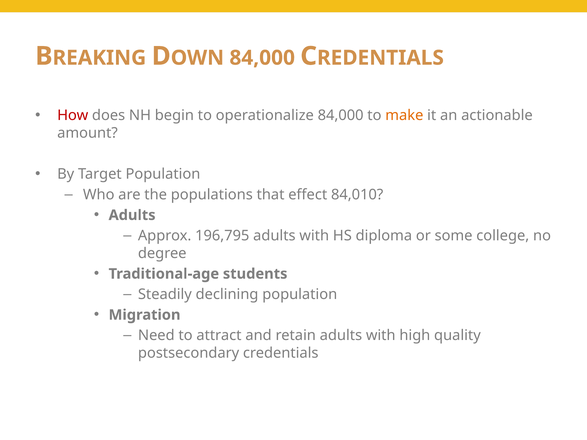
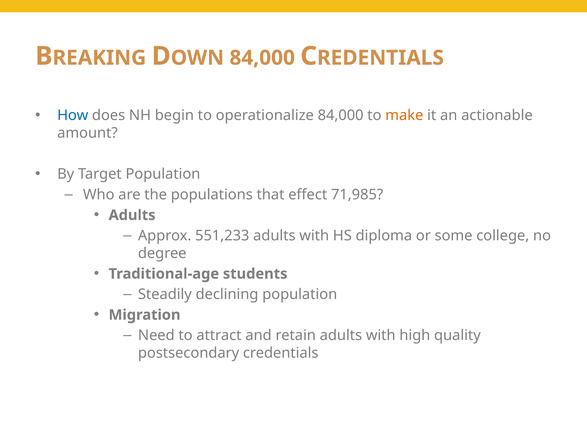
How colour: red -> blue (73, 115)
84,010: 84,010 -> 71,985 (357, 195)
196,795: 196,795 -> 551,233 (222, 236)
